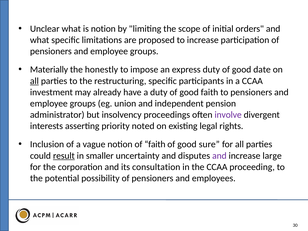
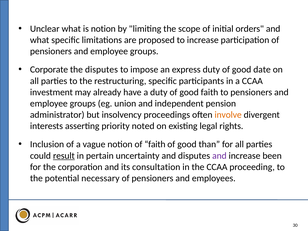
Materially: Materially -> Corporate (49, 70)
the honestly: honestly -> disputes (101, 70)
all underline: present -> none (34, 81)
involve colour: purple -> orange (228, 115)
sure: sure -> than (209, 144)
smaller: smaller -> pertain (100, 156)
large: large -> been (272, 156)
possibility: possibility -> necessary (100, 178)
